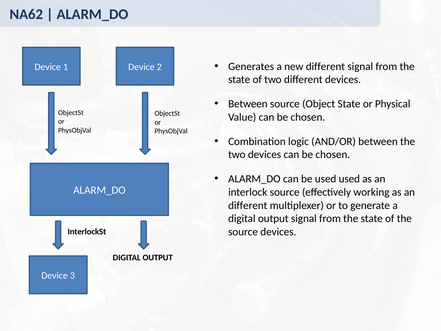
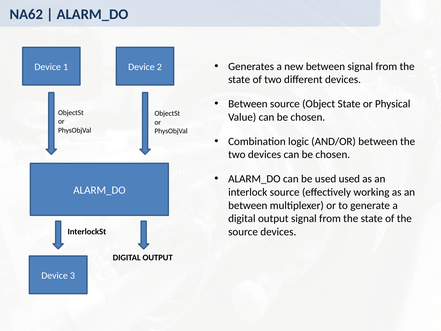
new different: different -> between (325, 66)
different: different -> between (248, 205)
